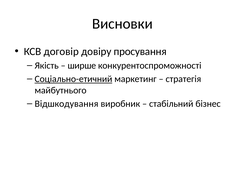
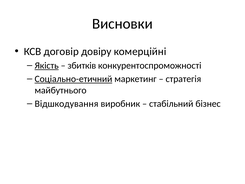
просування: просування -> комерційні (140, 51)
Якість underline: none -> present (47, 65)
ширше: ширше -> збитків (82, 65)
